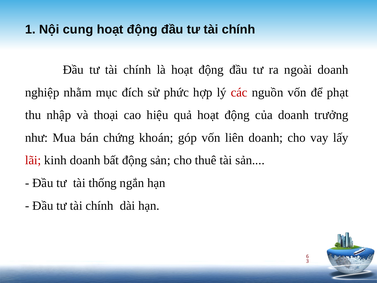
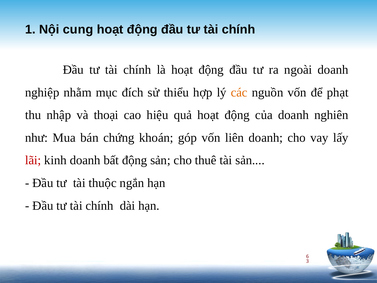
phức: phức -> thiểu (176, 92)
các colour: red -> orange (239, 92)
trưởng: trưởng -> nghiên (331, 115)
thống: thống -> thuộc (103, 183)
